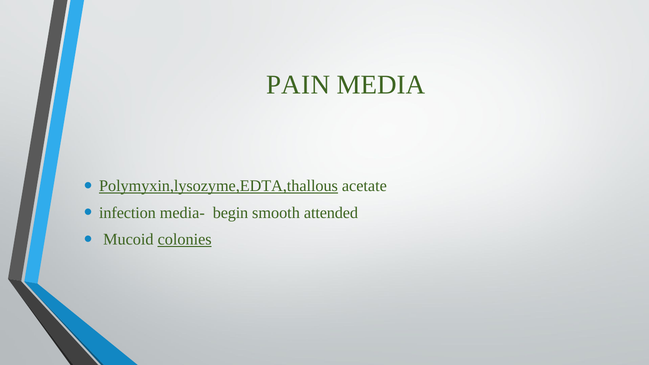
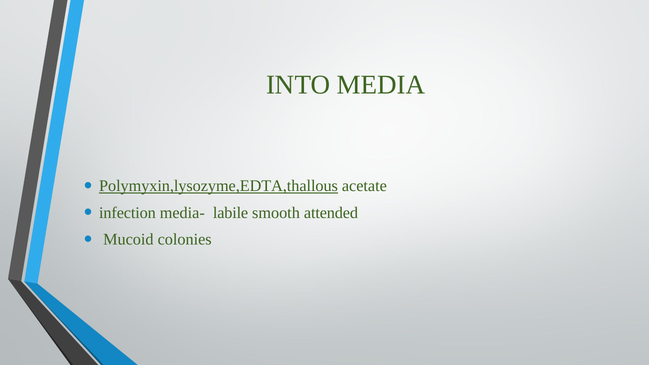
PAIN: PAIN -> INTO (298, 85)
begin: begin -> labile (231, 213)
colonies underline: present -> none (185, 240)
